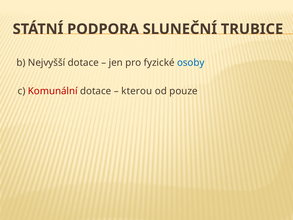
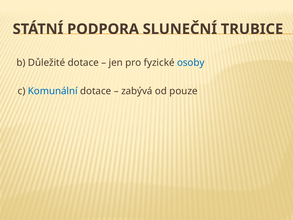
Nejvyšší: Nejvyšší -> Důležité (47, 63)
Komunální colour: red -> blue (53, 91)
kterou: kterou -> zabývá (137, 91)
